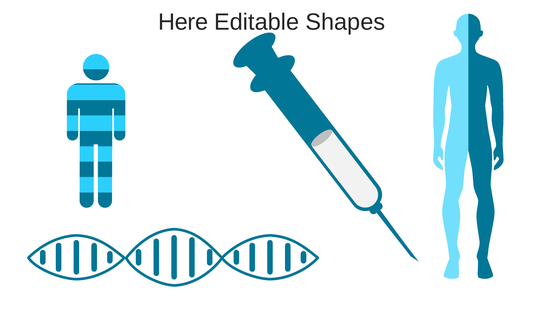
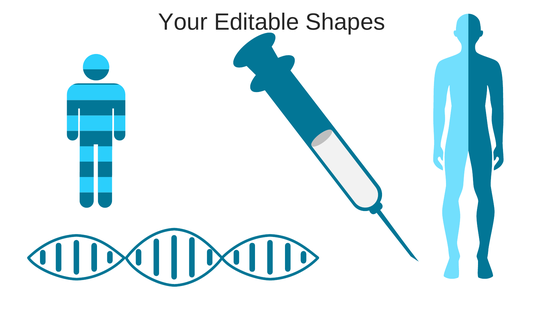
Here: Here -> Your (183, 22)
